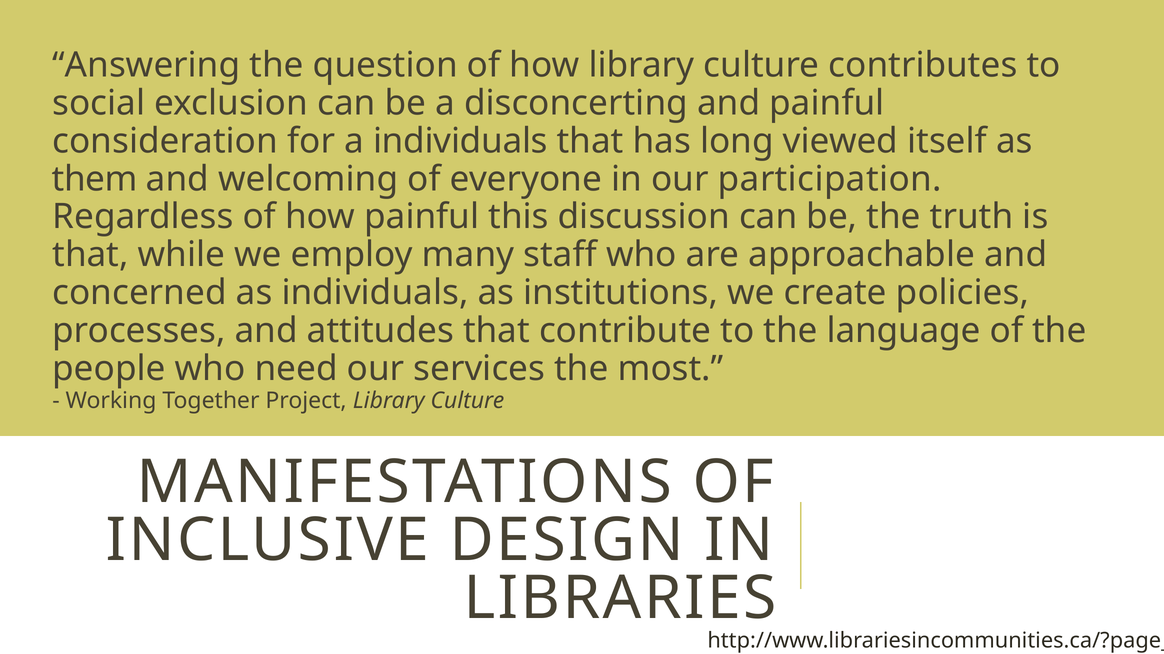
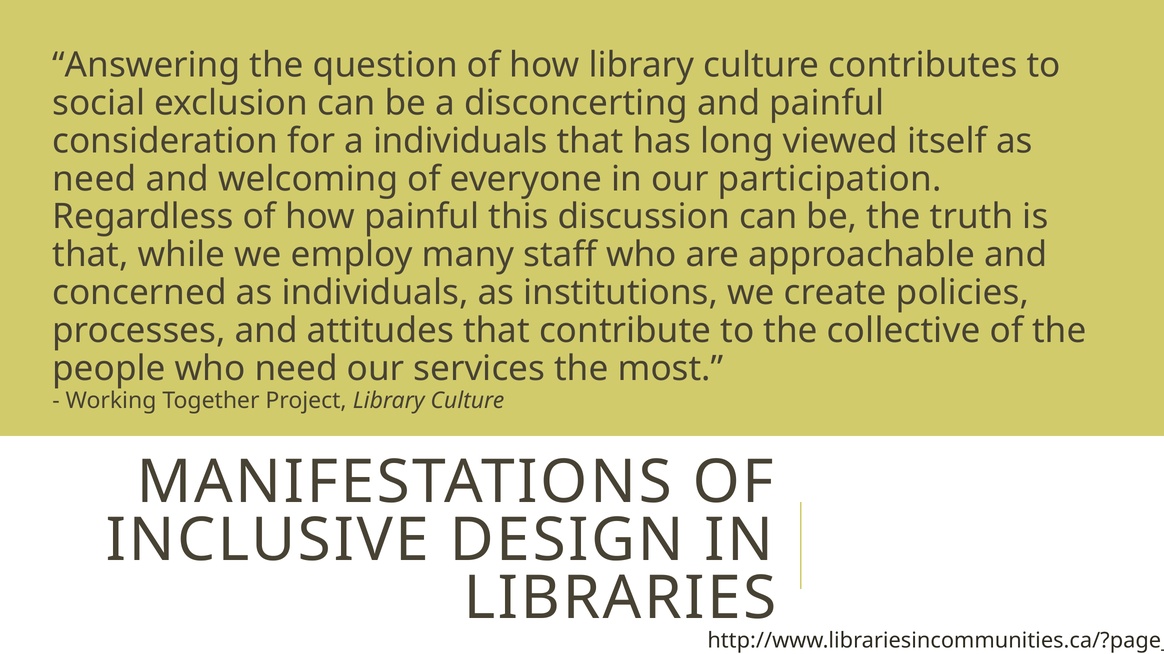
them: them -> need (94, 179)
language: language -> collective (904, 331)
